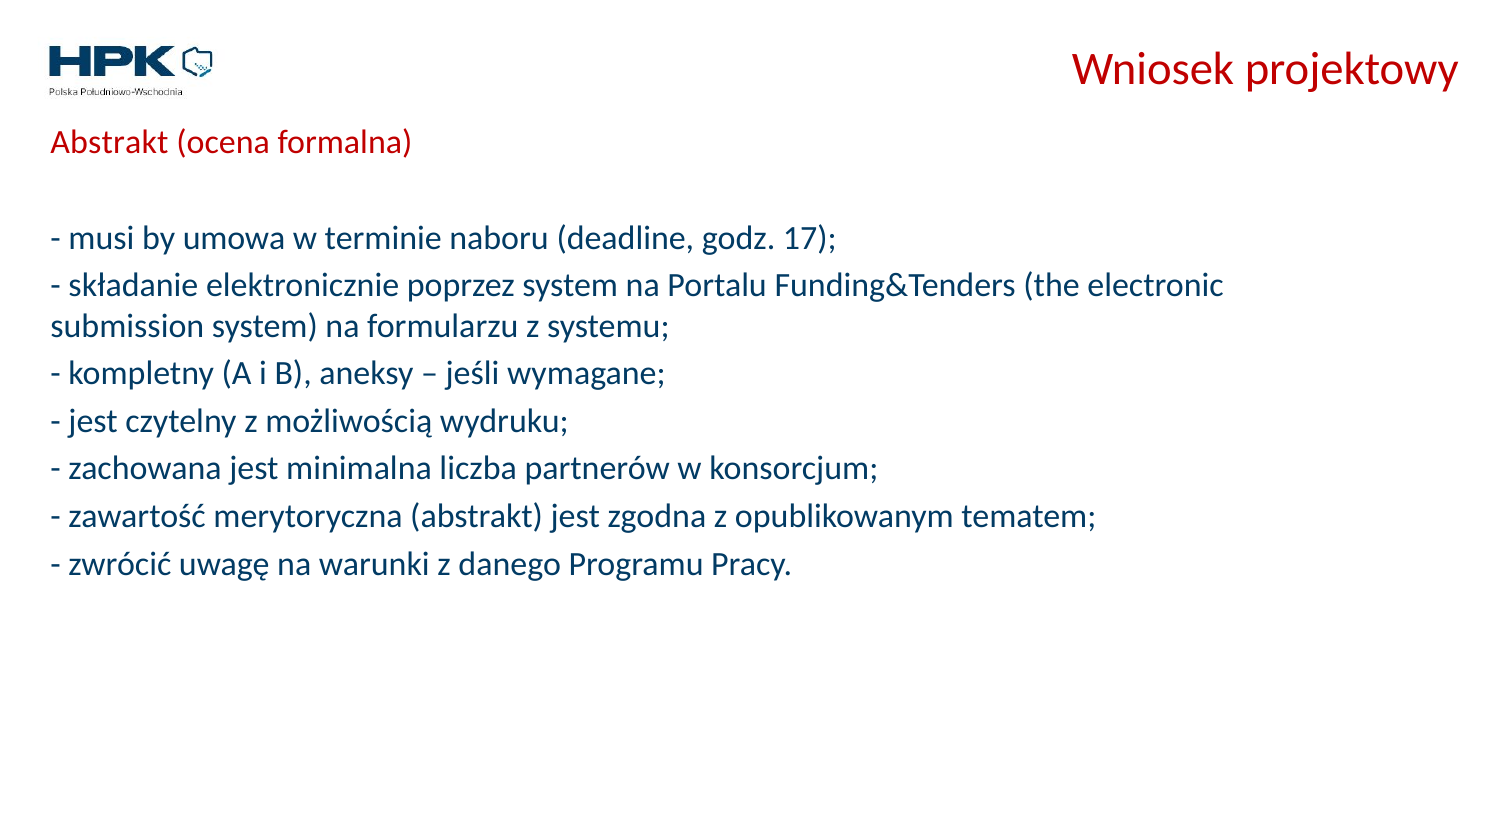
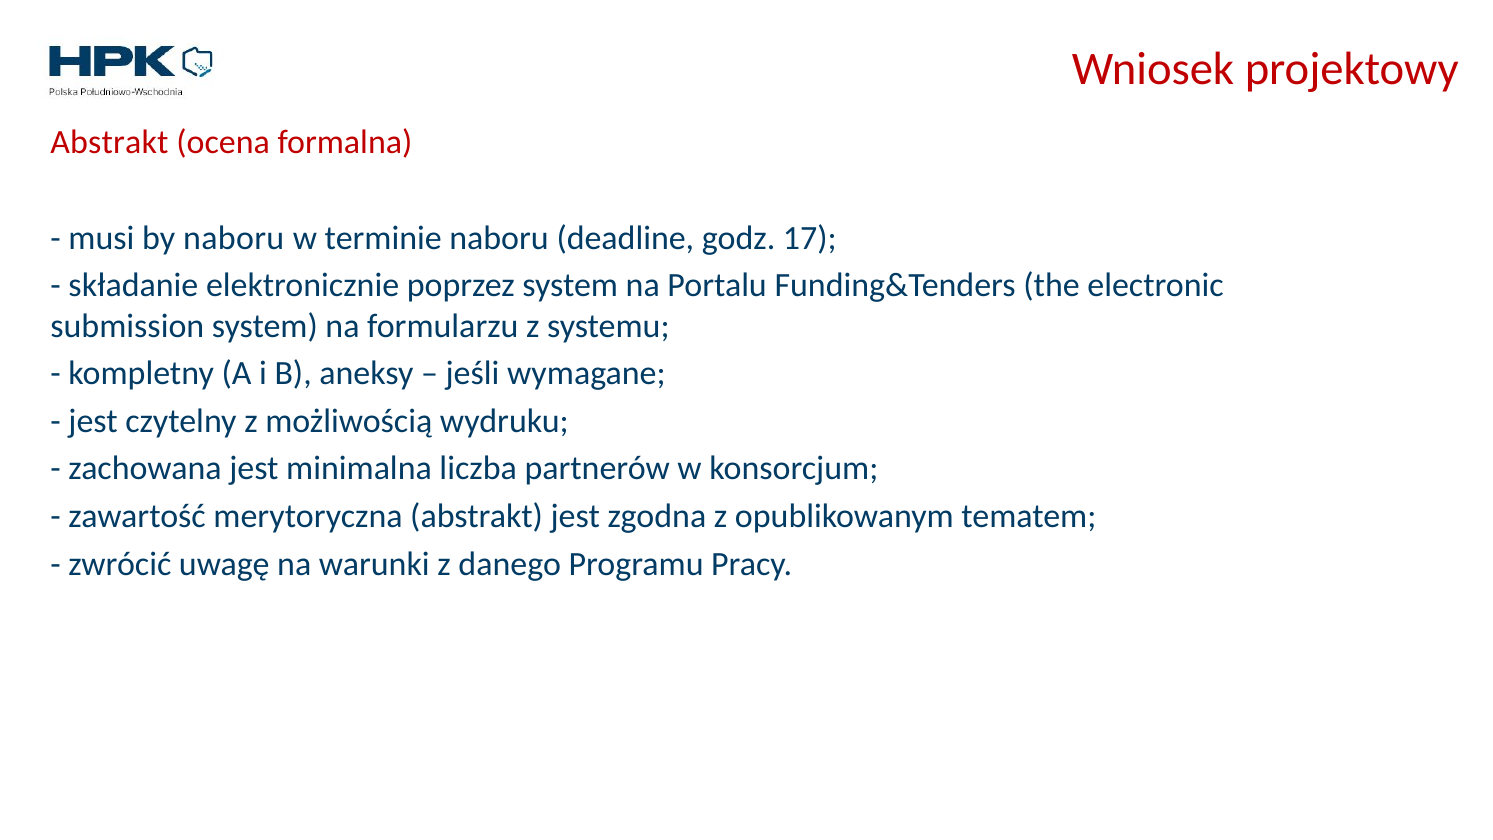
by umowa: umowa -> naboru (234, 238)
